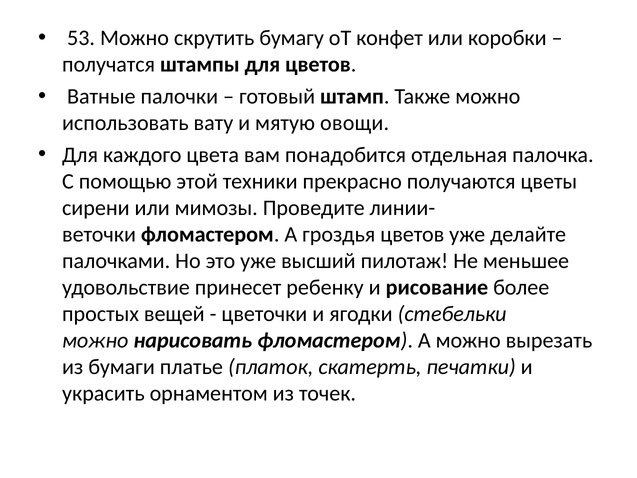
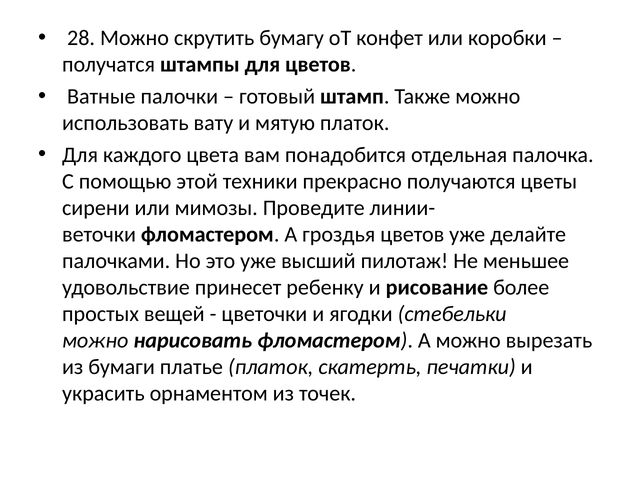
53: 53 -> 28 (81, 38)
мятую овощи: овощи -> платок (355, 123)
